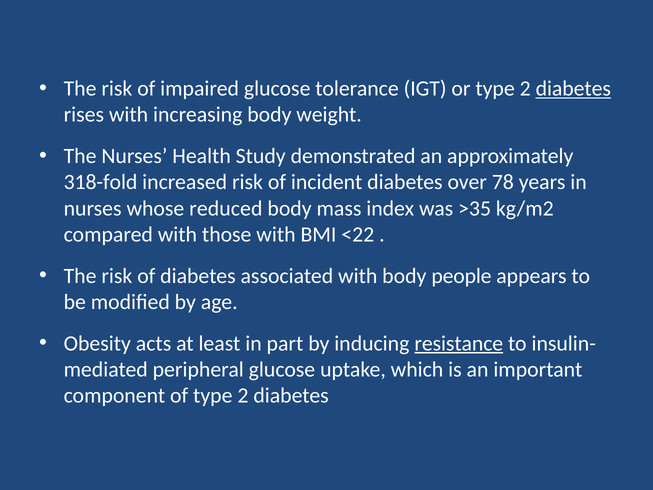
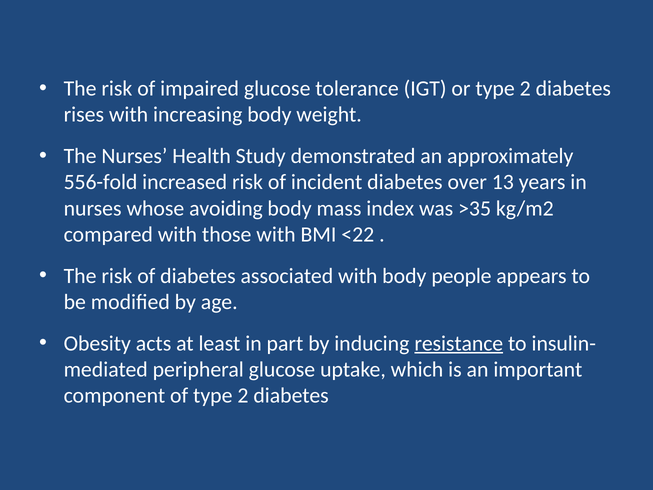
diabetes underline: present -> none (573, 89)
318-fold: 318-fold -> 556-fold (101, 182)
78: 78 -> 13 (503, 182)
reduced: reduced -> avoiding (226, 208)
